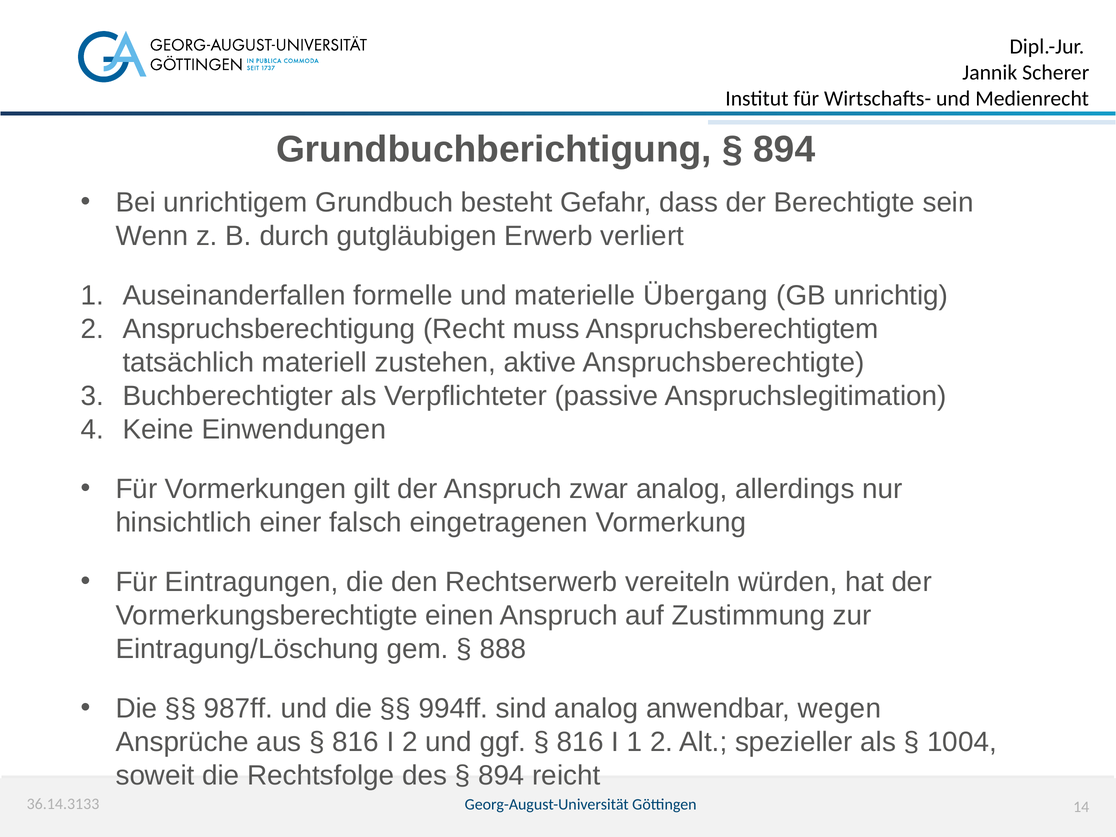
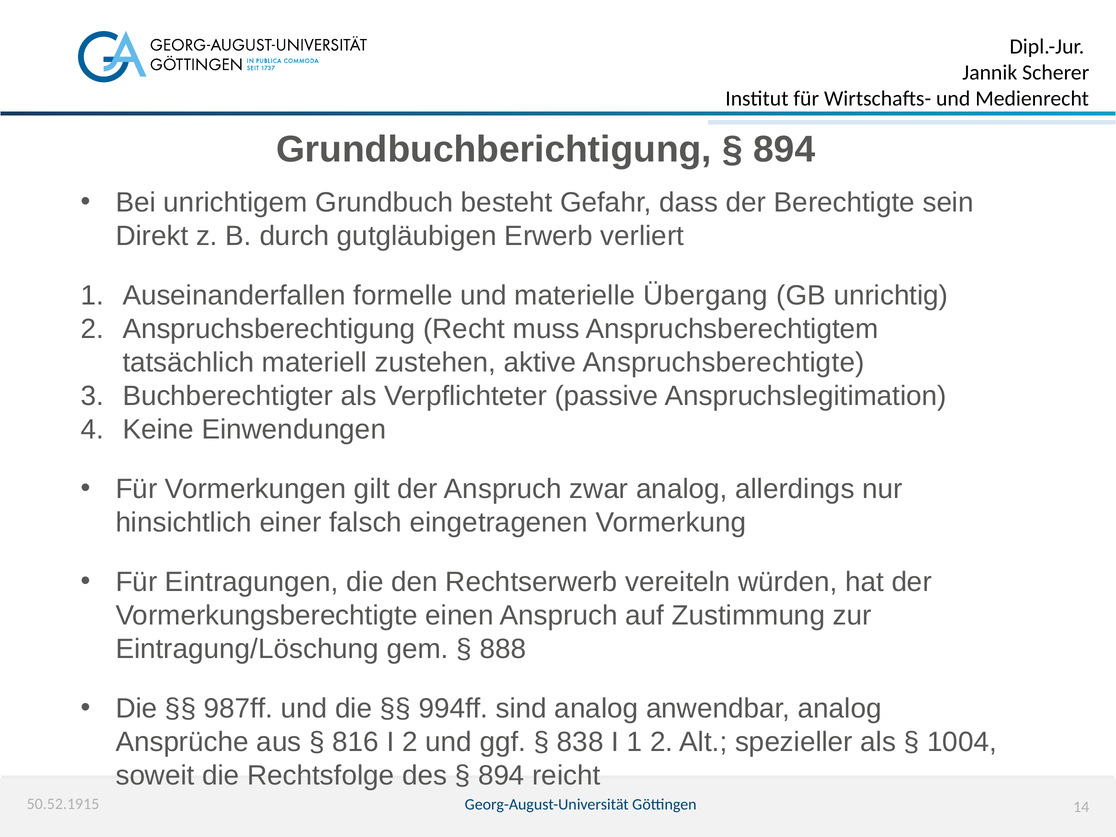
Wenn: Wenn -> Direkt (152, 236)
anwendbar wegen: wegen -> analog (840, 709)
816: 816 -> 838 (580, 742)
36.14.3133: 36.14.3133 -> 50.52.1915 (63, 804)
